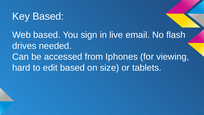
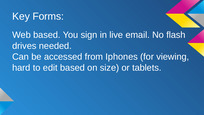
Key Based: Based -> Forms (48, 16)
